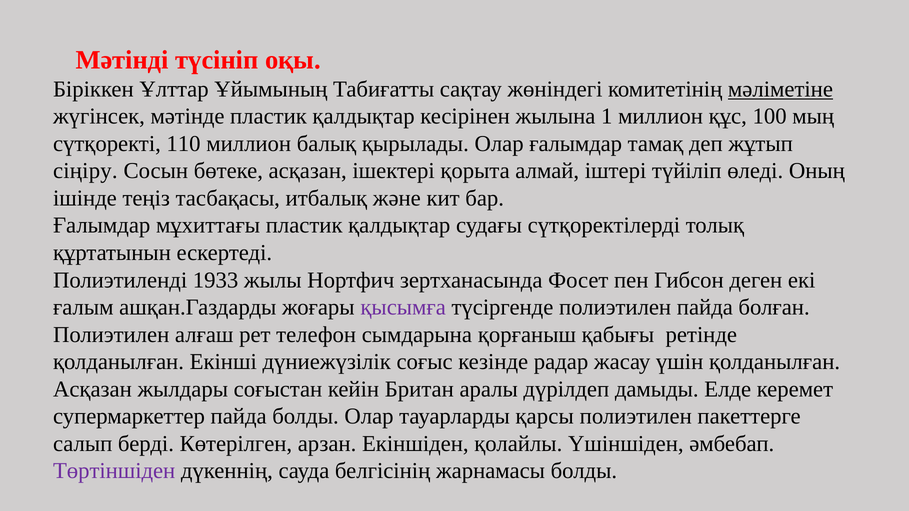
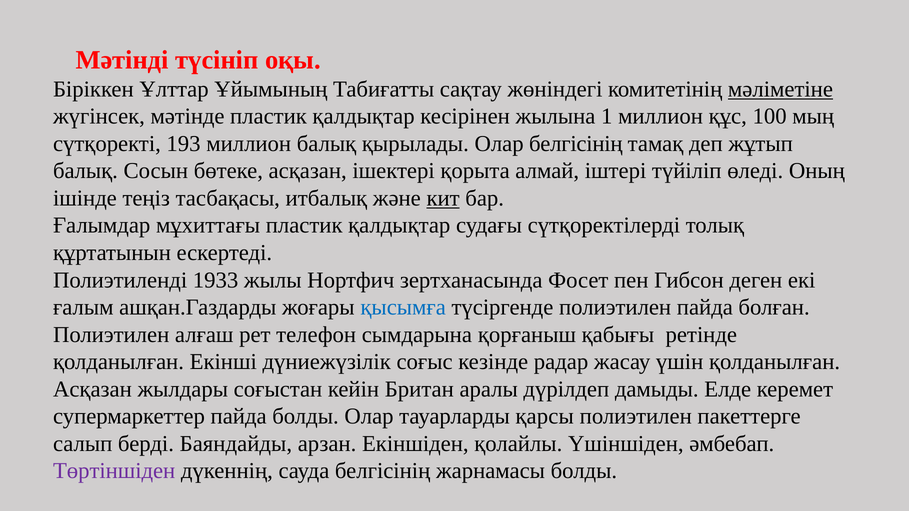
110: 110 -> 193 (184, 144)
Олар ғалымдар: ғалымдар -> белгісінің (576, 144)
сіңіру: сіңіру -> балық (85, 171)
кит underline: none -> present (443, 198)
қысымға colour: purple -> blue (403, 307)
Көтерілген: Көтерілген -> Баяндайды (236, 444)
